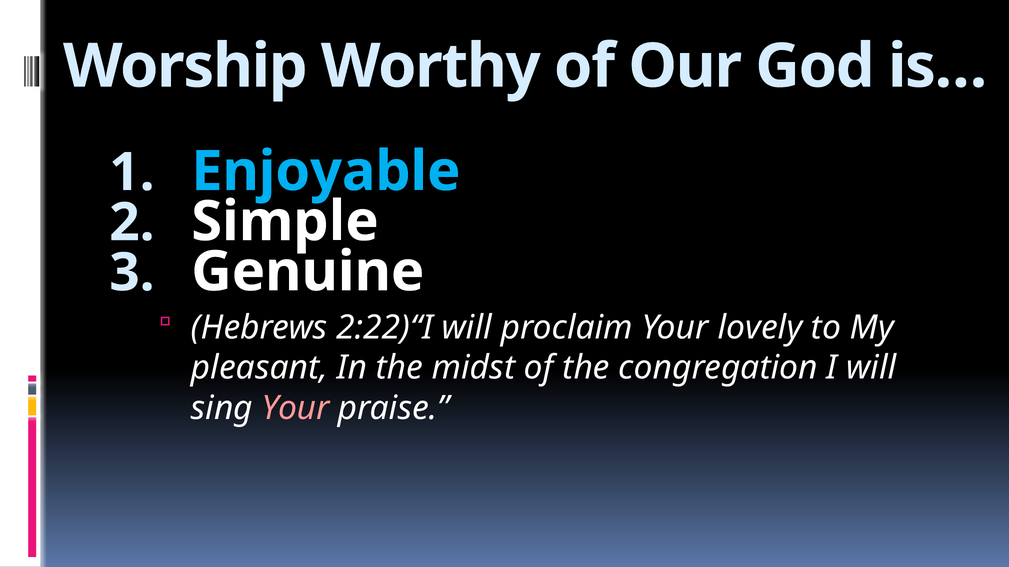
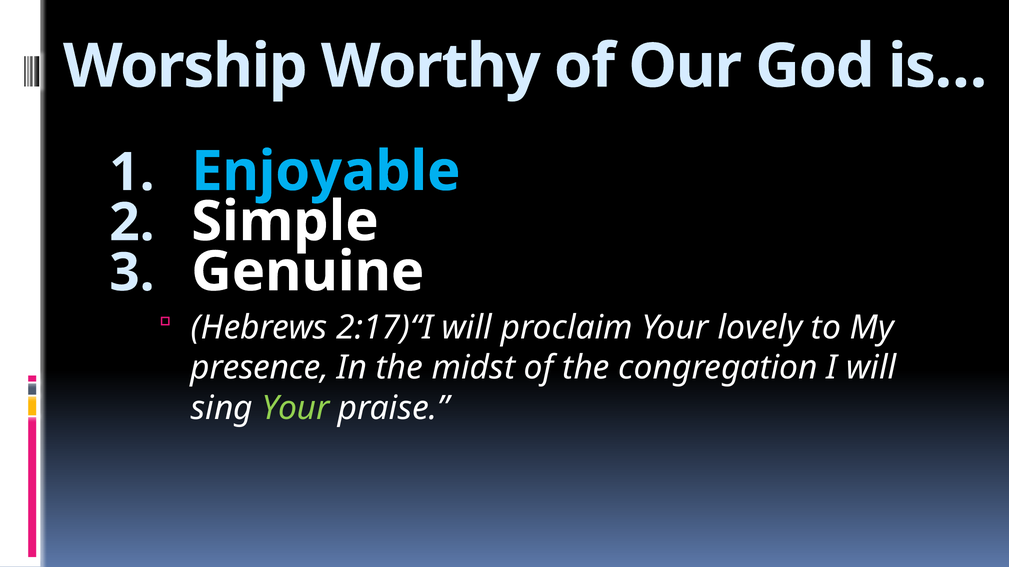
2:22)“I: 2:22)“I -> 2:17)“I (385, 328)
pleasant: pleasant -> presence (260, 368)
Your colour: pink -> light green (295, 409)
